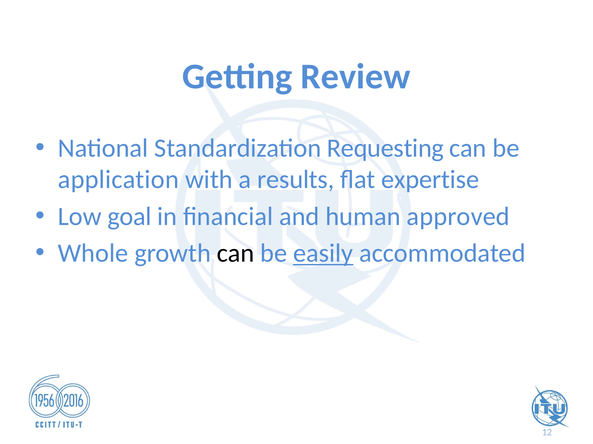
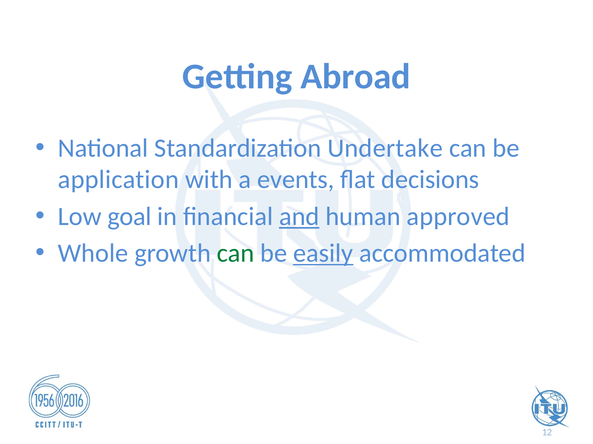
Review: Review -> Abroad (356, 77)
Requesting: Requesting -> Undertake (385, 148)
results: results -> events (296, 180)
expertise: expertise -> decisions (430, 180)
and underline: none -> present (299, 217)
can colour: black -> green (236, 254)
